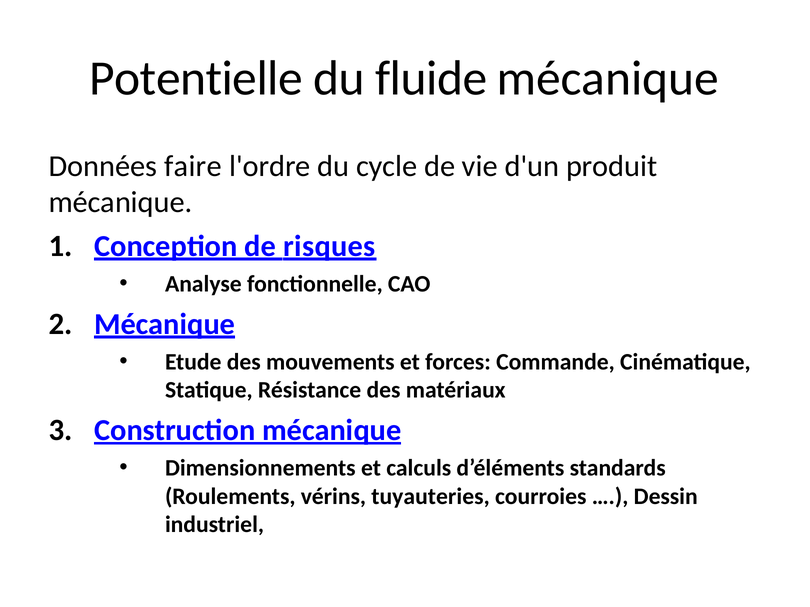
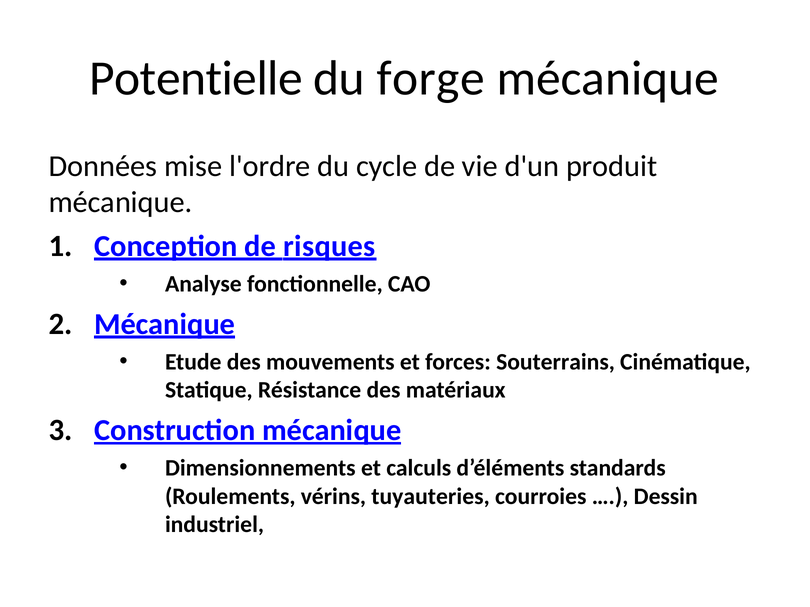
fluide: fluide -> forge (431, 78)
faire: faire -> mise (193, 166)
Commande: Commande -> Souterrains (555, 362)
